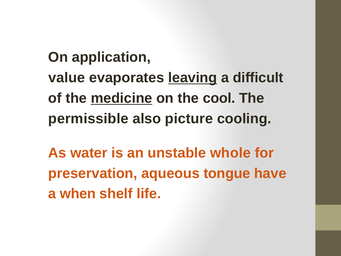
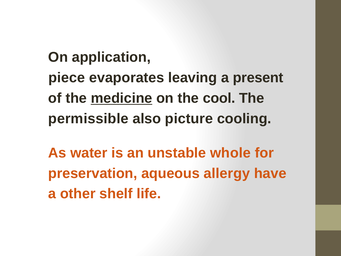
value: value -> piece (67, 78)
leaving underline: present -> none (193, 78)
difficult: difficult -> present (258, 78)
tongue: tongue -> allergy (227, 173)
when: when -> other (78, 194)
